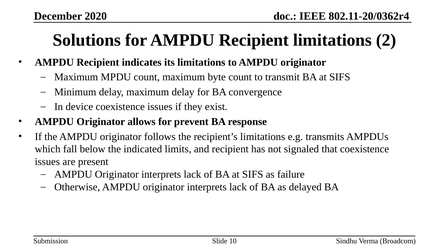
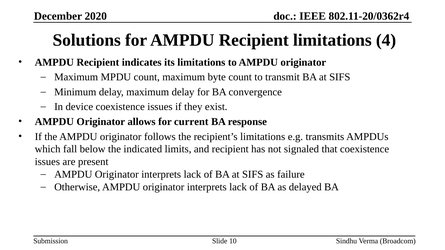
2: 2 -> 4 (386, 40)
prevent: prevent -> current (191, 122)
